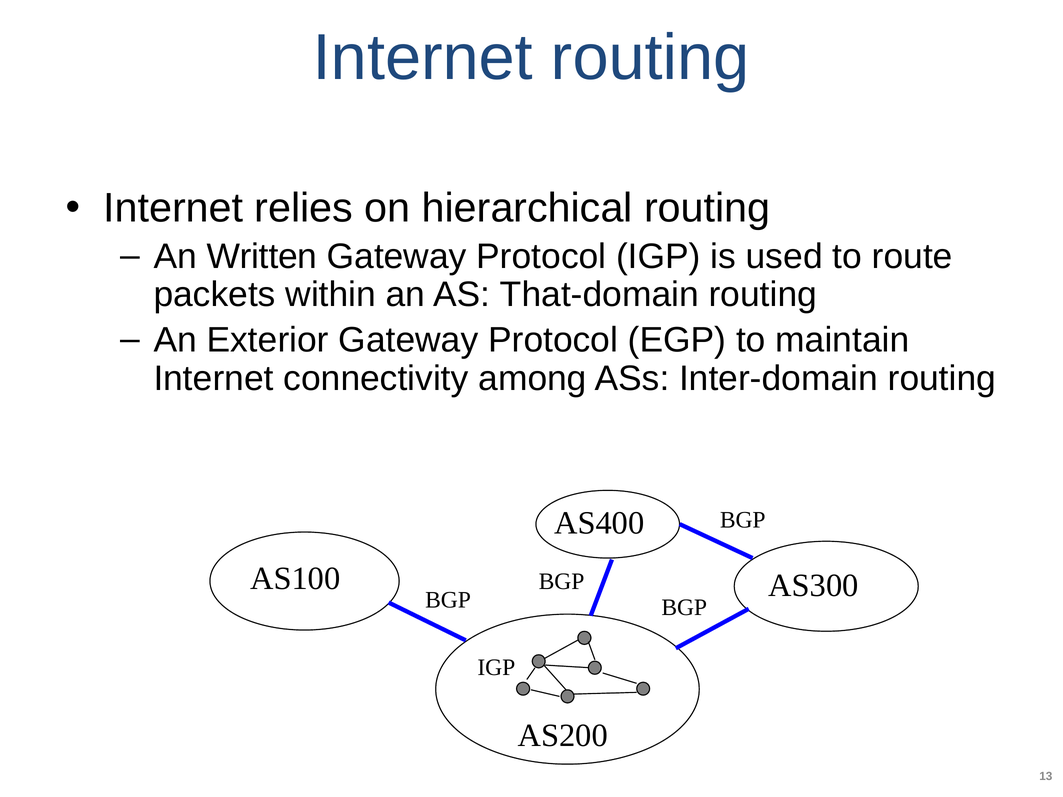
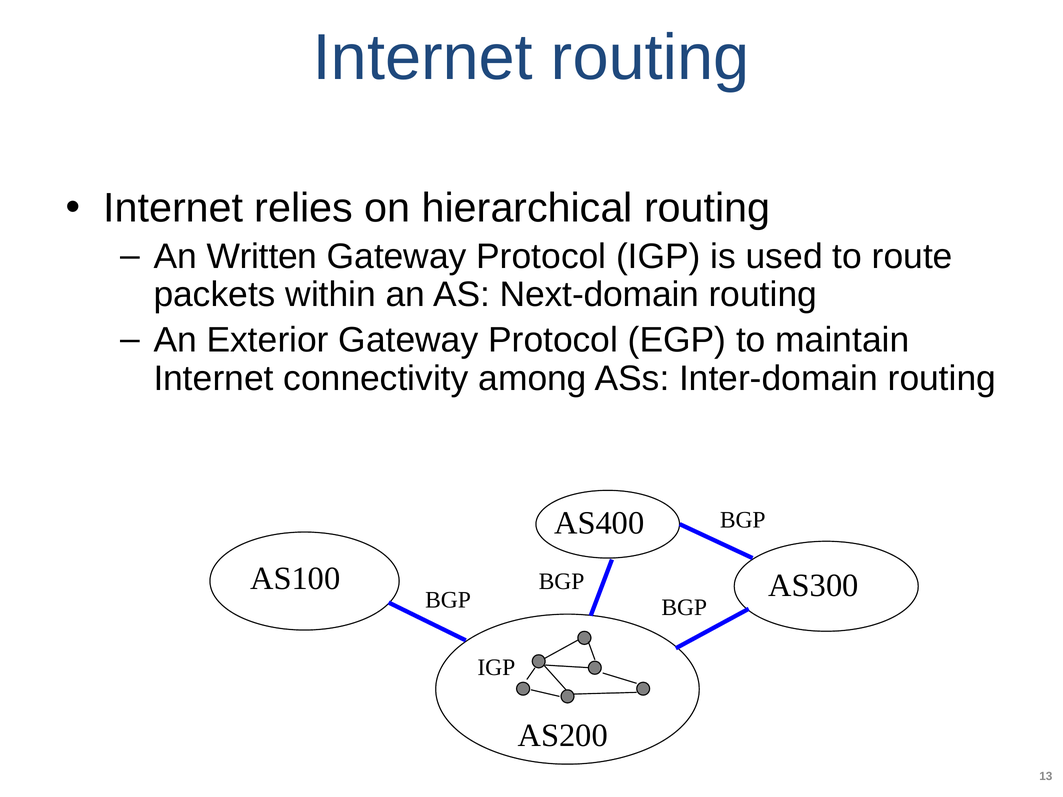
That-domain: That-domain -> Next-domain (600, 295)
